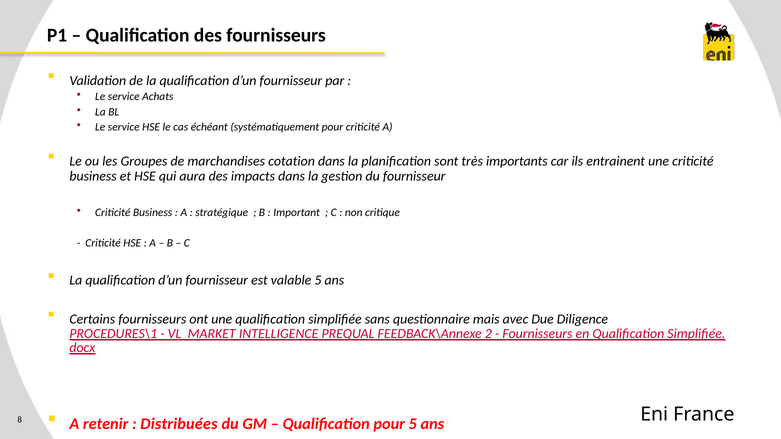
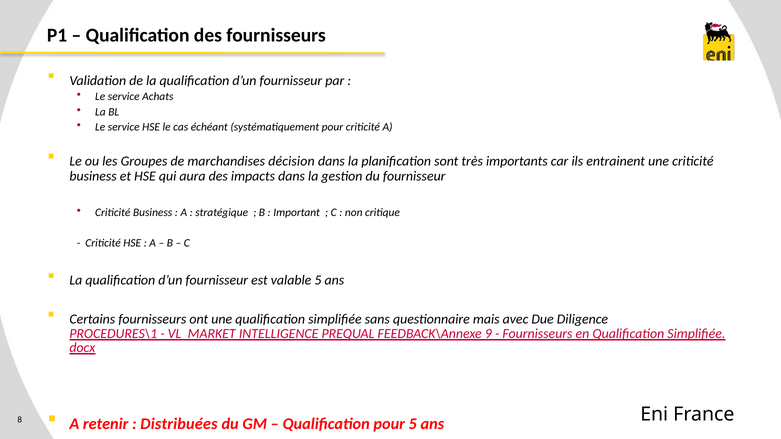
cotation: cotation -> décision (291, 161)
2: 2 -> 9 (488, 334)
